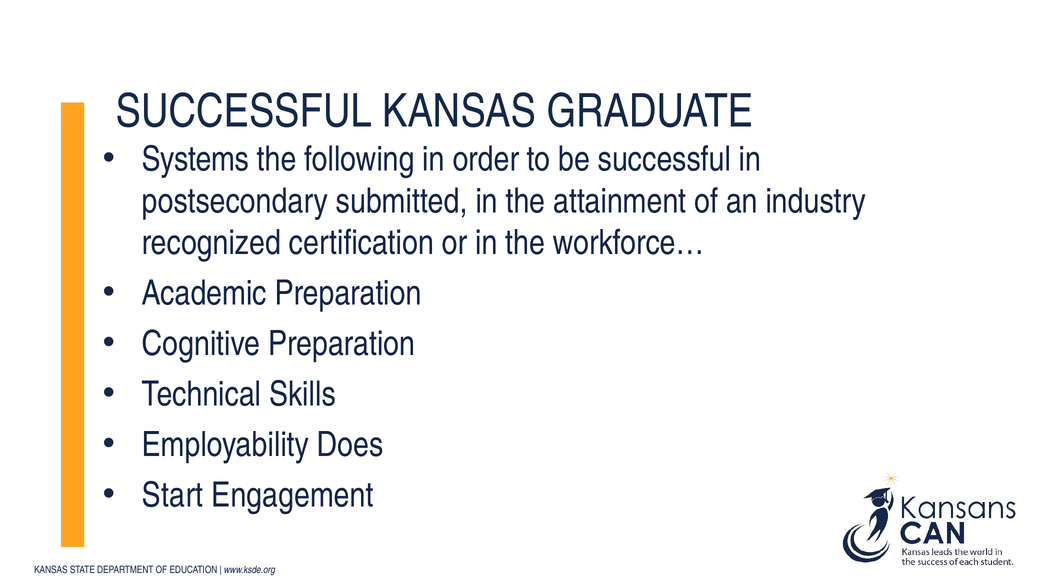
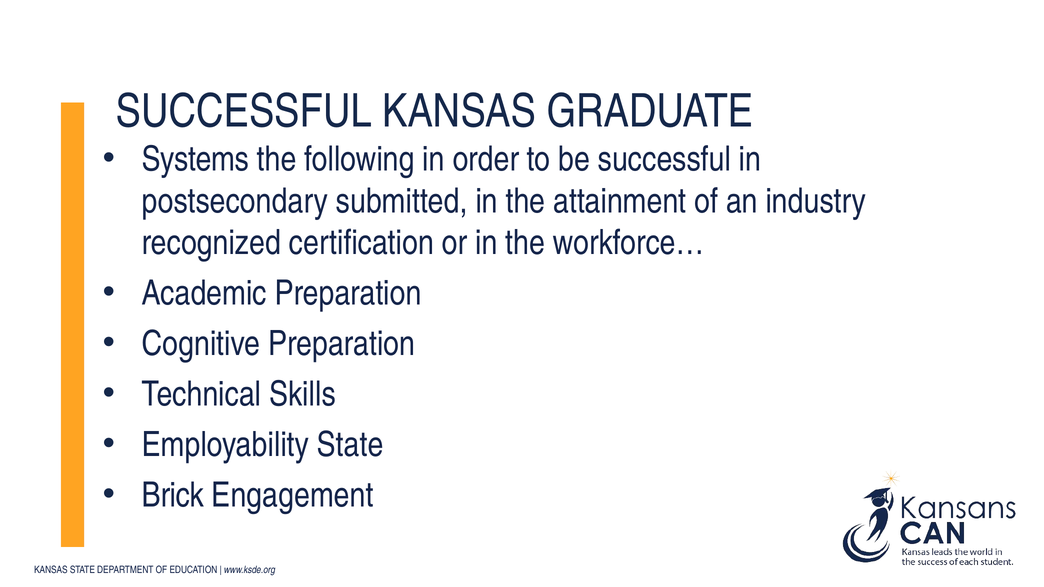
Employability Does: Does -> State (350, 445)
Start: Start -> Brick (173, 495)
